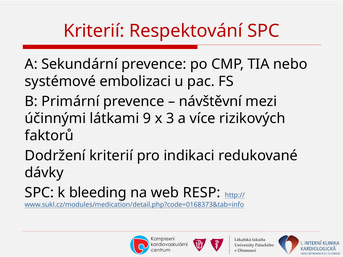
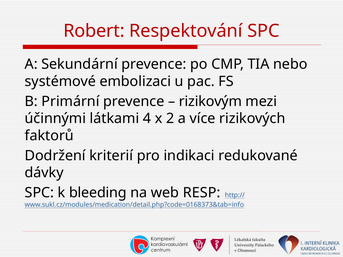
Kriterií: Kriterií -> Robert (94, 31)
návštěvní: návštěvní -> rizikovým (210, 101)
9: 9 -> 4 (147, 119)
3: 3 -> 2 (170, 119)
